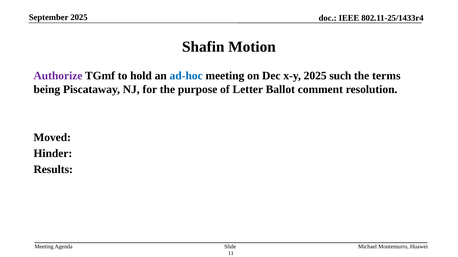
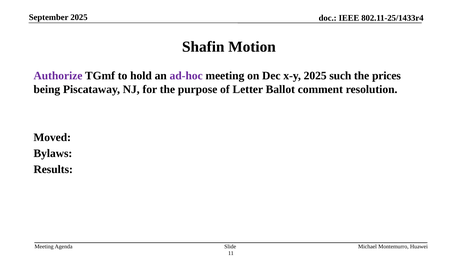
ad-hoc colour: blue -> purple (186, 76)
terms: terms -> prices (386, 76)
Hinder: Hinder -> Bylaws (53, 154)
